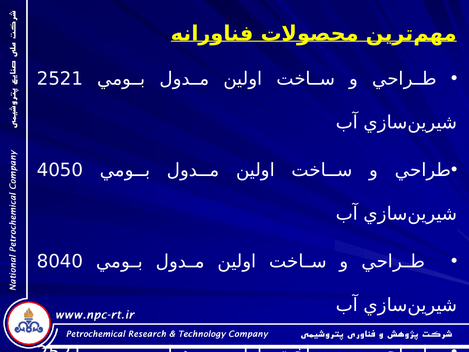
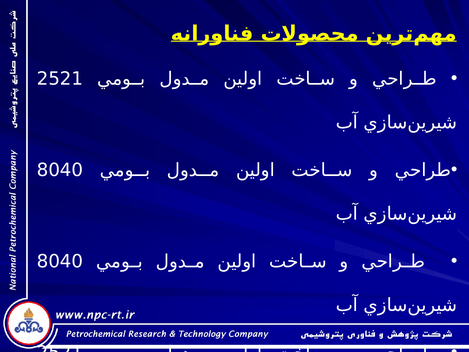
4050: 4050 -> 8040 (60, 170)
